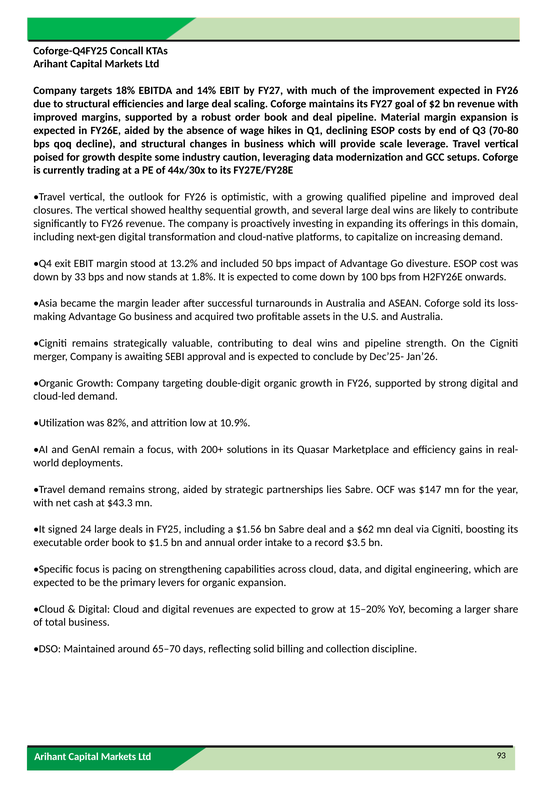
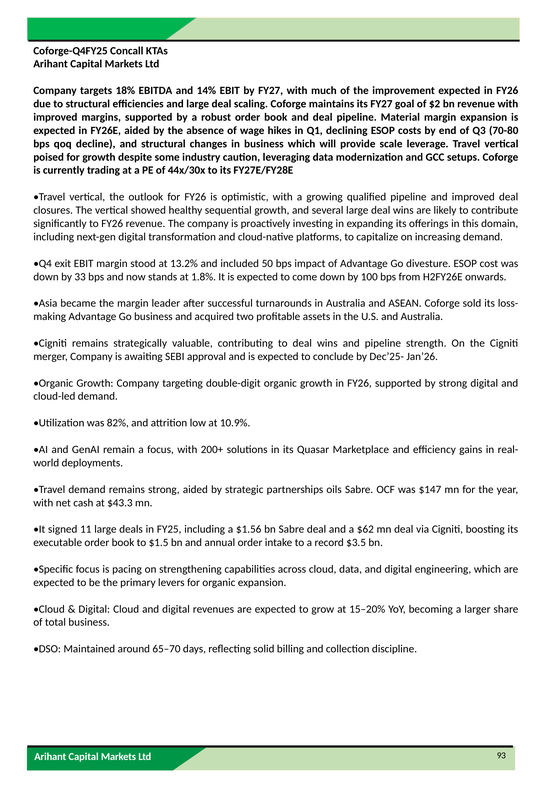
lies: lies -> oils (334, 489)
24: 24 -> 11 (86, 529)
